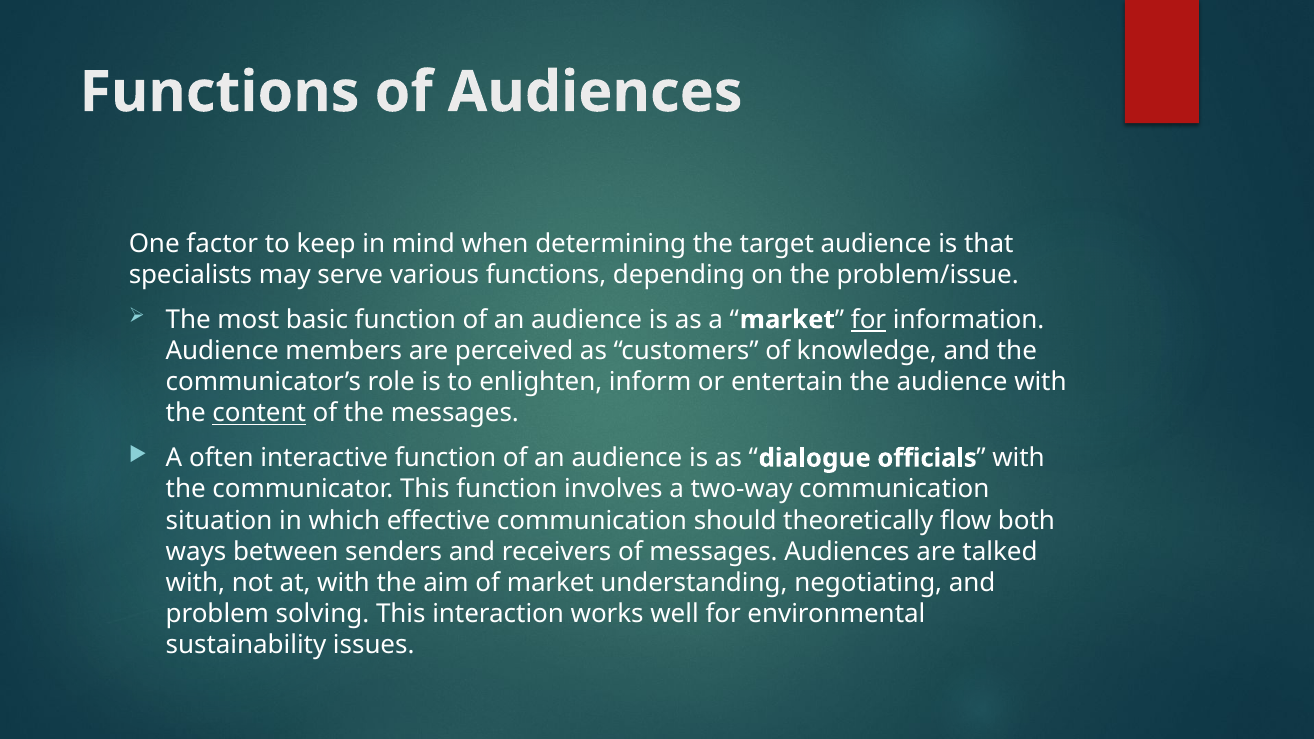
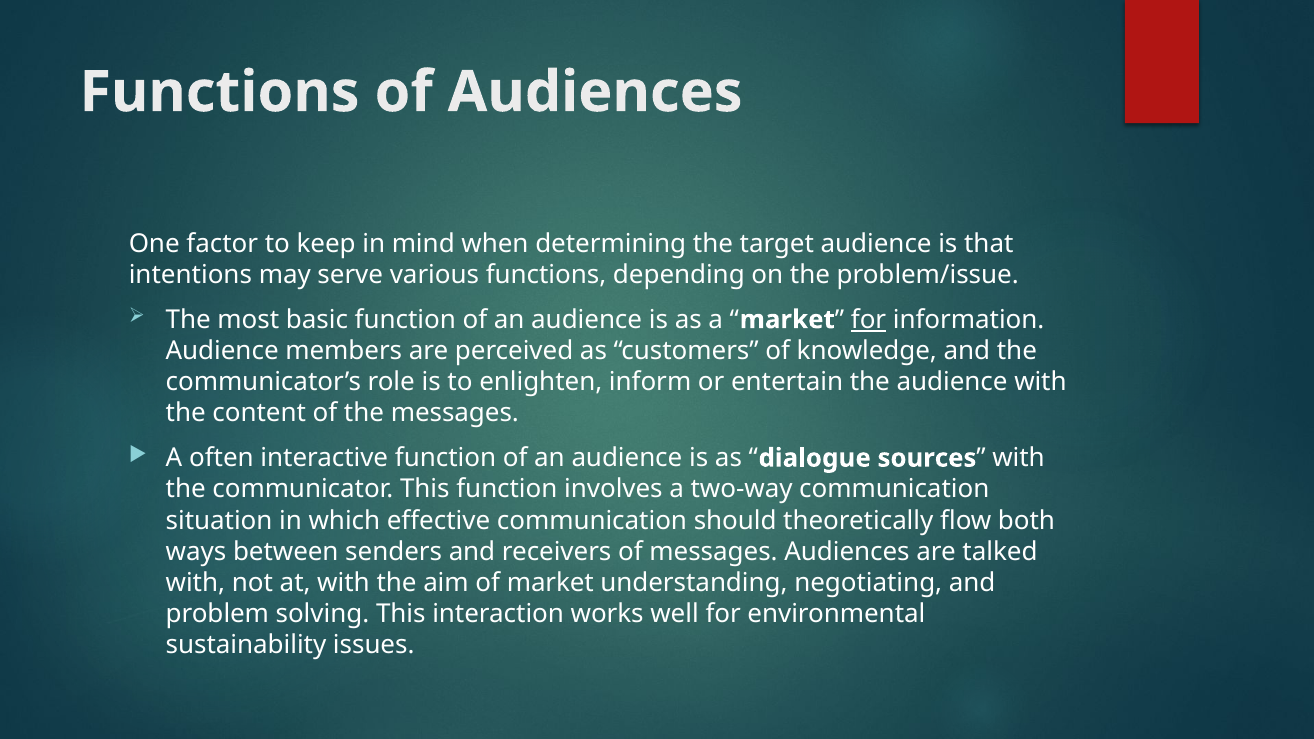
specialists: specialists -> intentions (190, 275)
content underline: present -> none (259, 413)
officials: officials -> sources (927, 458)
